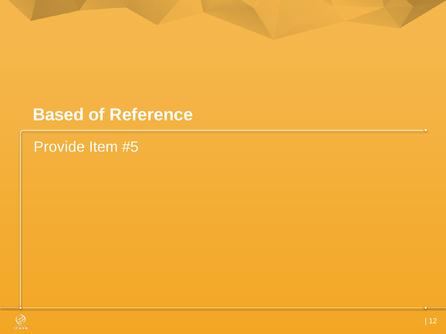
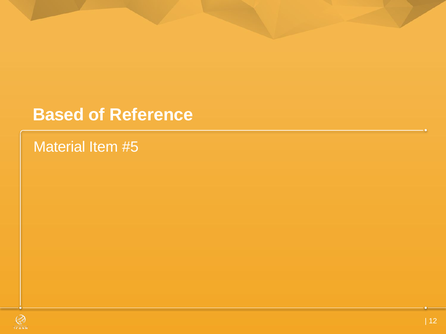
Provide: Provide -> Material (59, 147)
